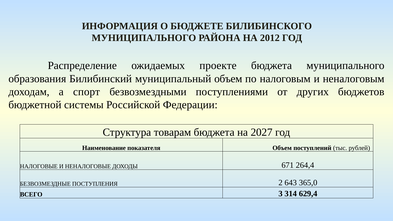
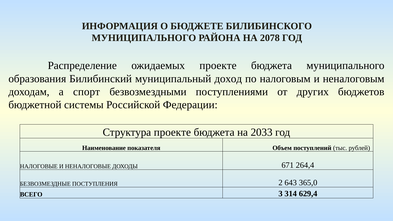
2012: 2012 -> 2078 (270, 38)
муниципальный объем: объем -> доход (228, 79)
Структура товарам: товарам -> проекте (172, 132)
2027: 2027 -> 2033 (262, 132)
